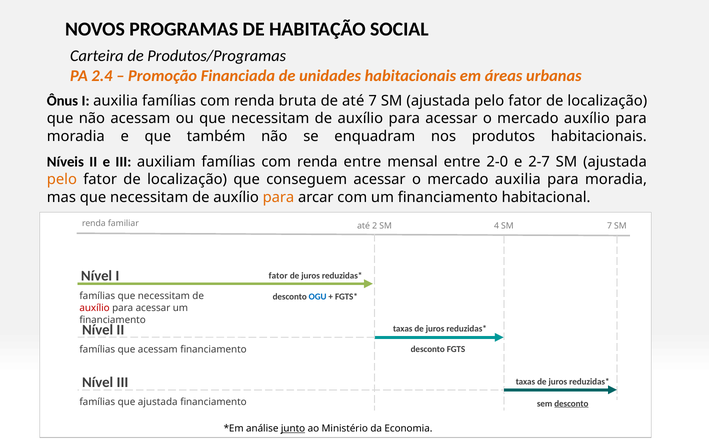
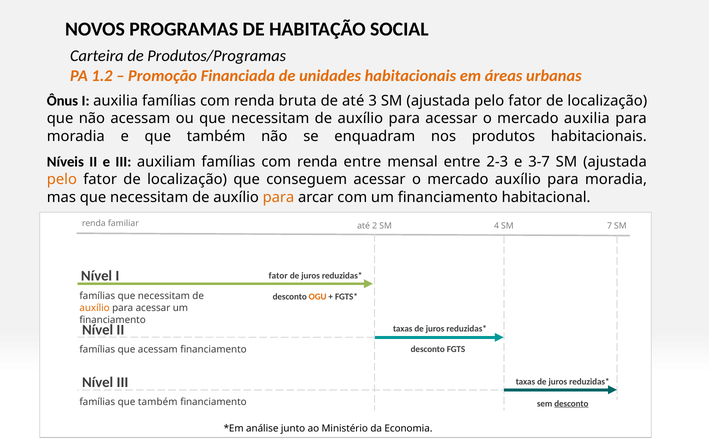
2.4: 2.4 -> 1.2 (102, 76)
até 7: 7 -> 3 (373, 101)
mercado auxílio: auxílio -> auxilia (587, 118)
2-0: 2-0 -> 2-3 (497, 162)
2-7: 2-7 -> 3-7 (539, 162)
mercado auxilia: auxilia -> auxílio (518, 180)
OGU colour: blue -> orange (318, 297)
auxílio colour: red -> orange (95, 308)
famílias que ajustada: ajustada -> também (158, 402)
junto underline: present -> none (293, 429)
